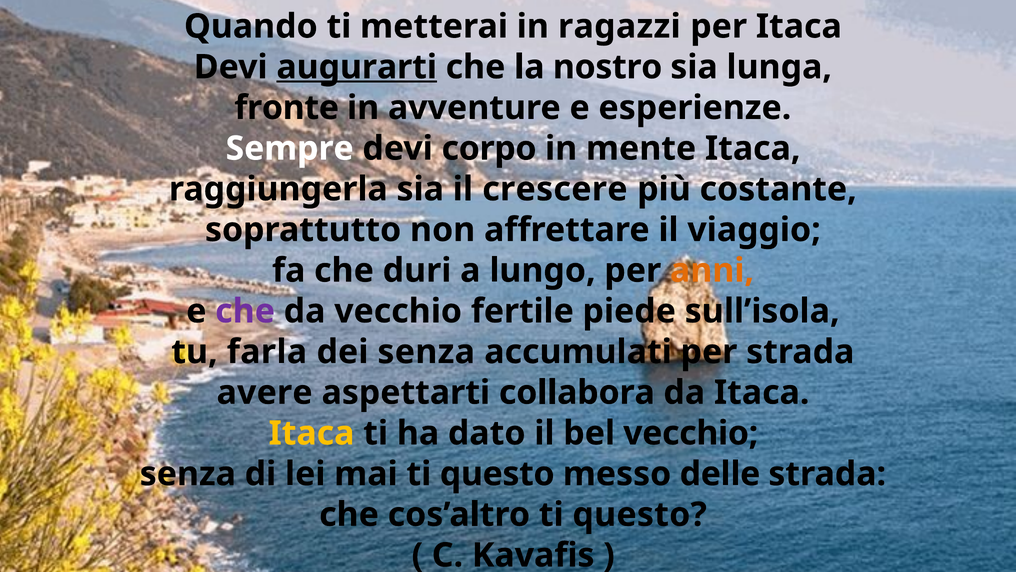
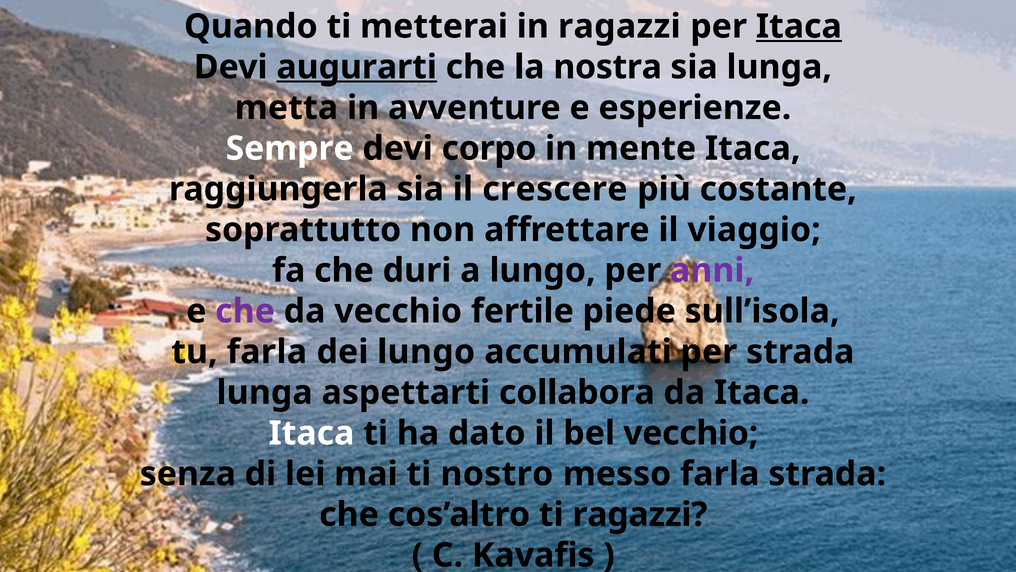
Itaca underline: none -> present (799, 26)
nostro: nostro -> nostra (608, 67)
fronte: fronte -> metta (286, 108)
anni colour: orange -> purple (712, 270)
dei senza: senza -> lungo (426, 352)
avere: avere -> lunga (265, 392)
Itaca colour: yellow -> white (311, 433)
mai ti questo: questo -> nostro (497, 474)
messo delle: delle -> farla (720, 474)
cos’altro ti questo: questo -> ragazzi (640, 514)
